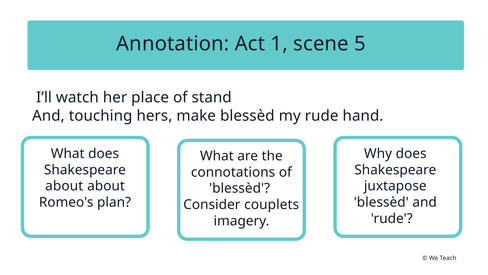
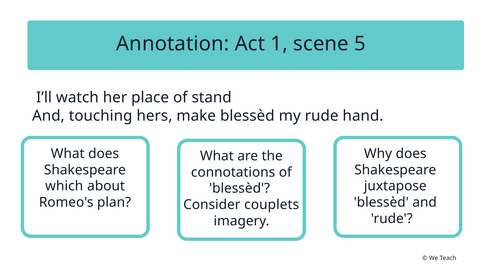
about: about -> which (64, 186)
